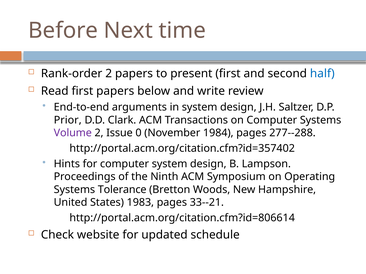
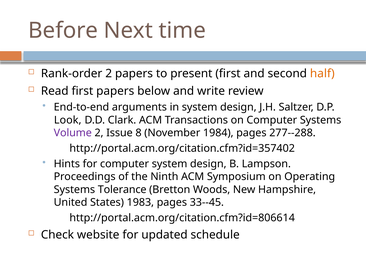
half colour: blue -> orange (322, 74)
Prior: Prior -> Look (68, 120)
0: 0 -> 8 (139, 133)
33--21: 33--21 -> 33--45 (207, 203)
